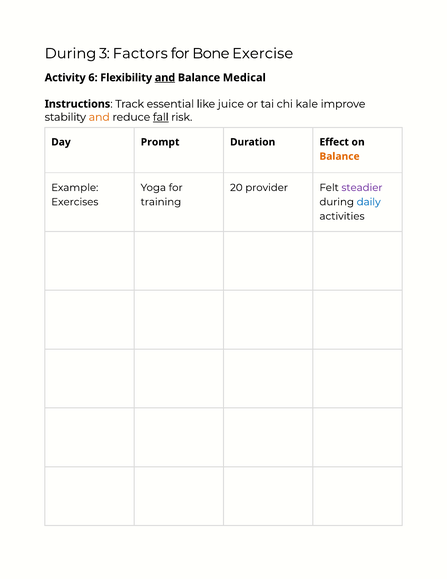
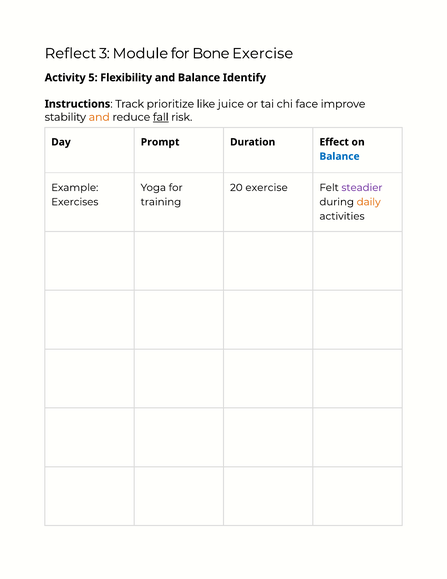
During: During -> Reflect (70, 53)
Factors: Factors -> Module (140, 53)
6: 6 -> 5 (93, 78)
and underline: present -> none (165, 78)
Medical: Medical -> Identify (244, 78)
essential: essential -> prioritize (170, 104)
kale: kale -> face (307, 104)
Balance colour: orange -> blue (340, 156)
20 provider: provider -> exercise (267, 187)
daily colour: blue -> orange (369, 202)
